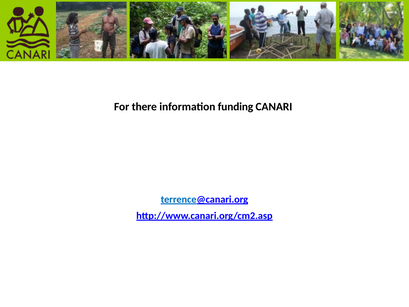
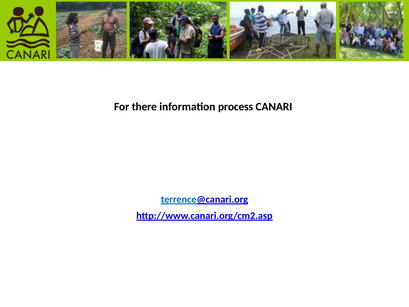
funding: funding -> process (236, 107)
